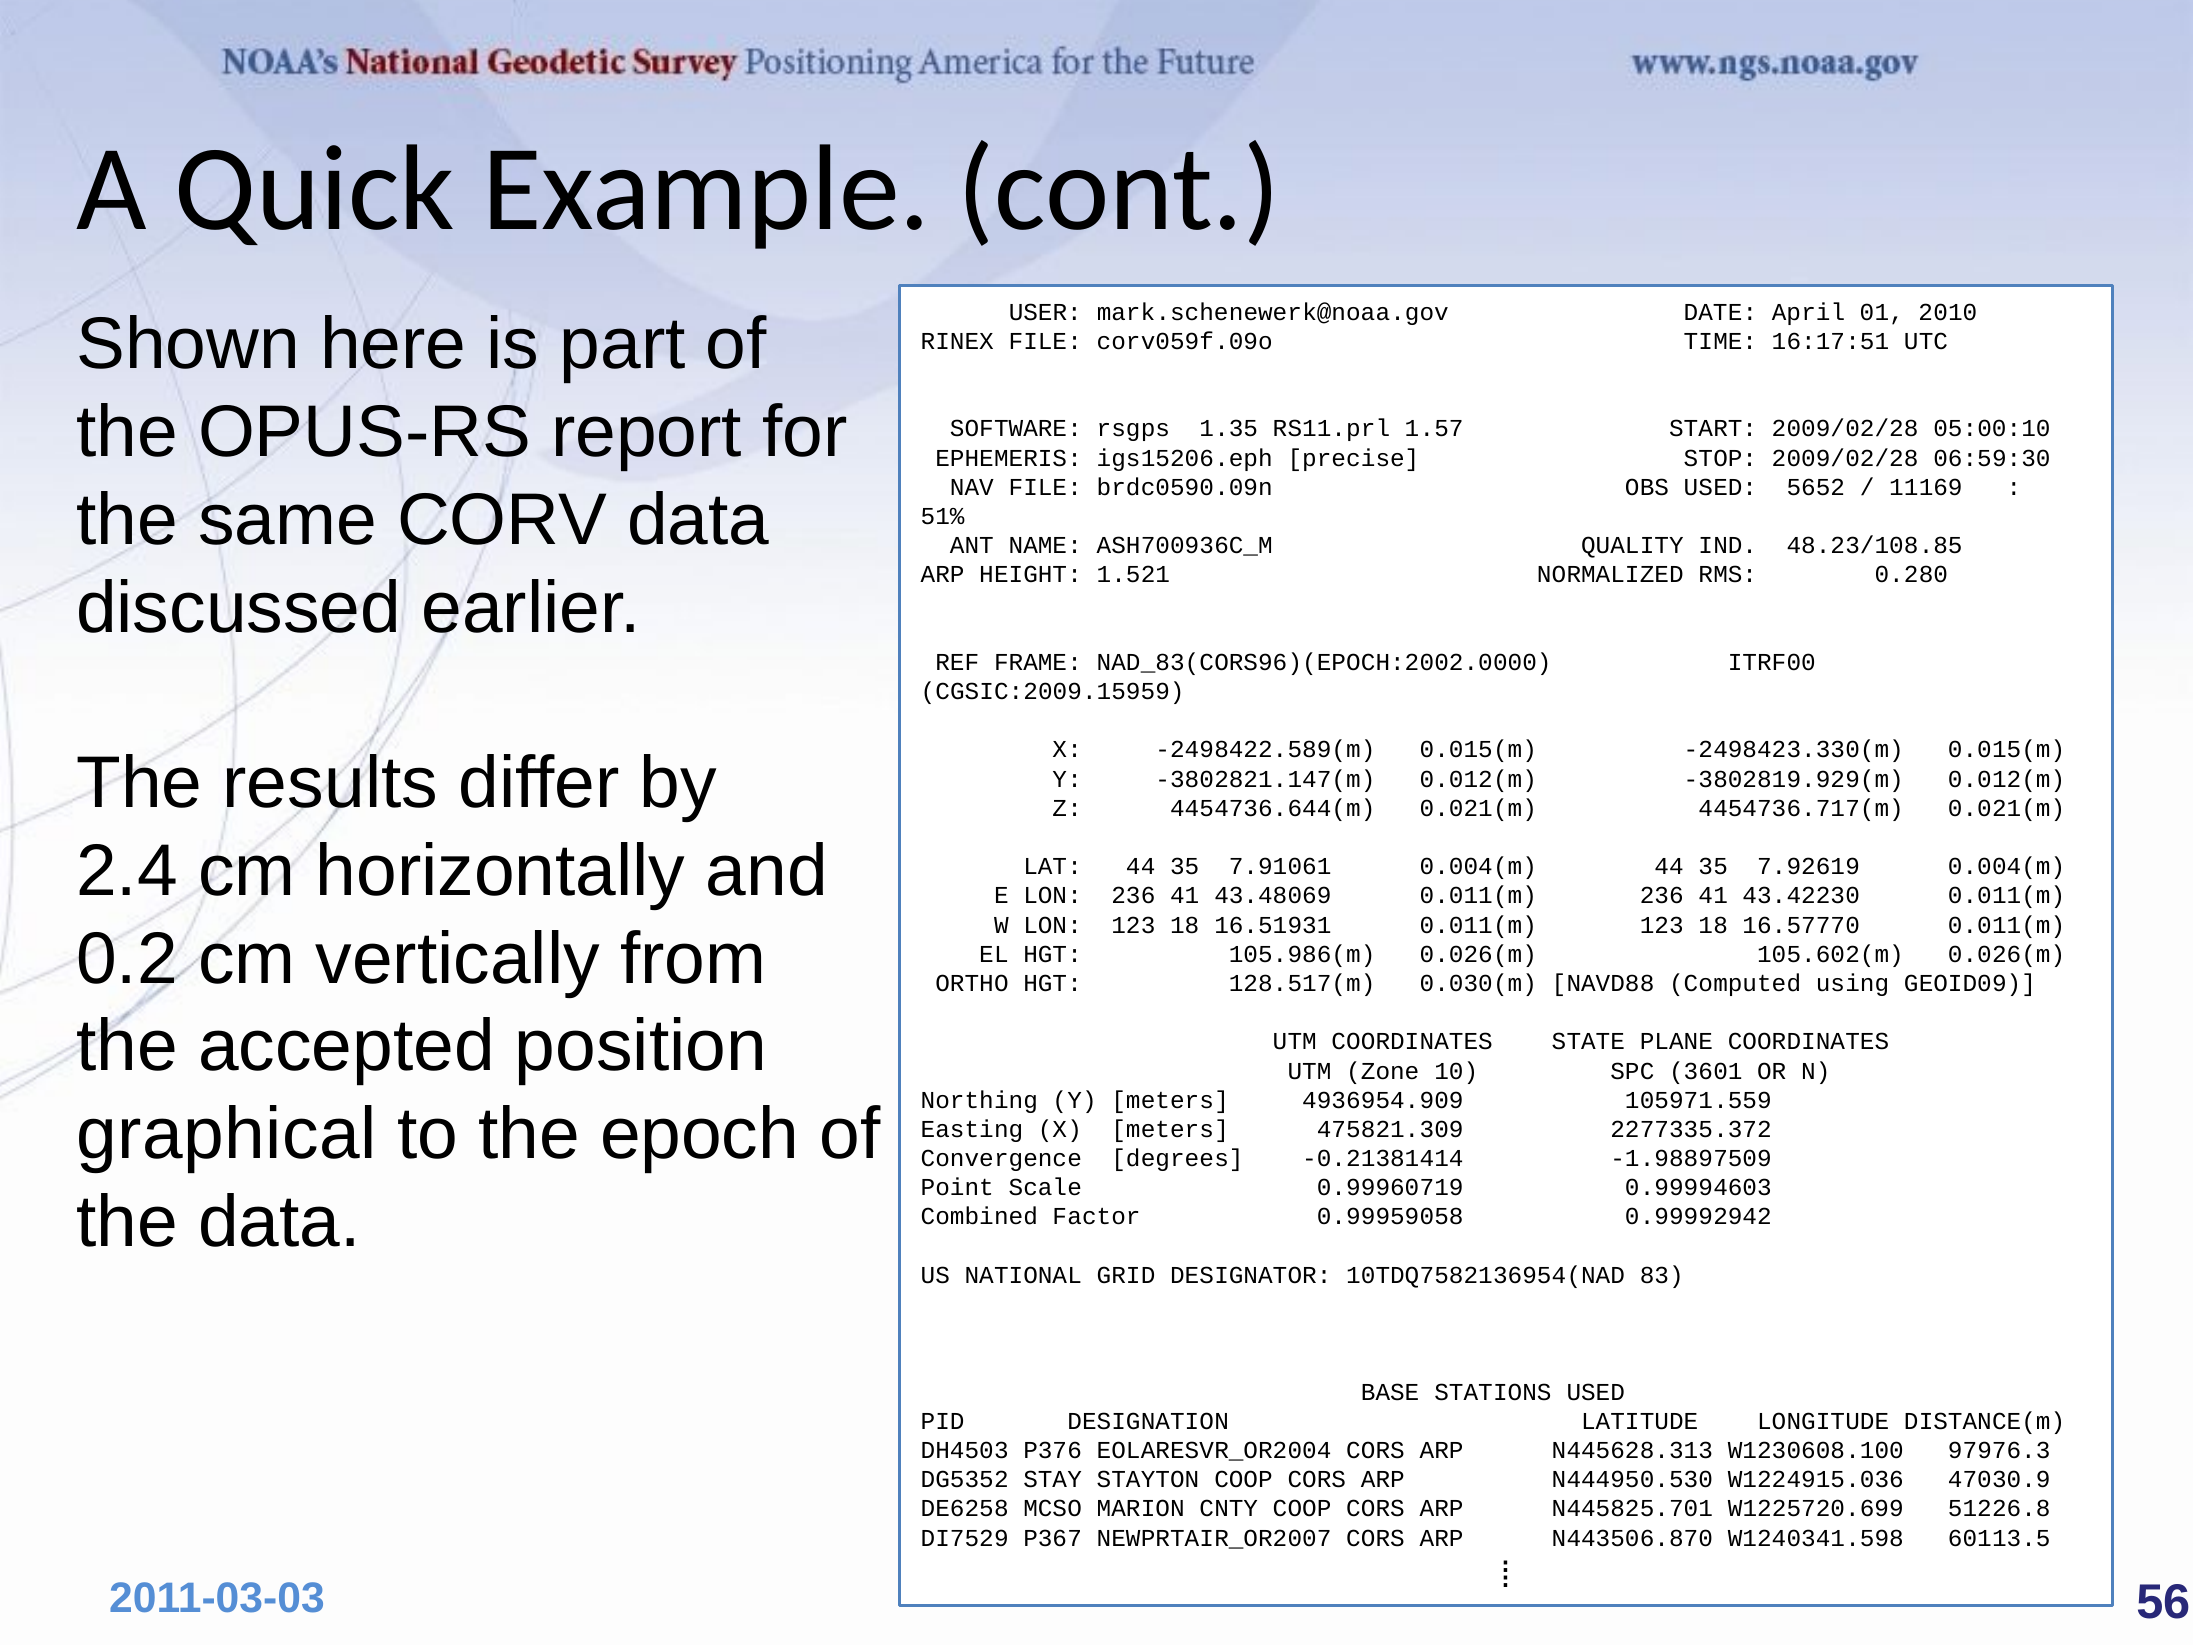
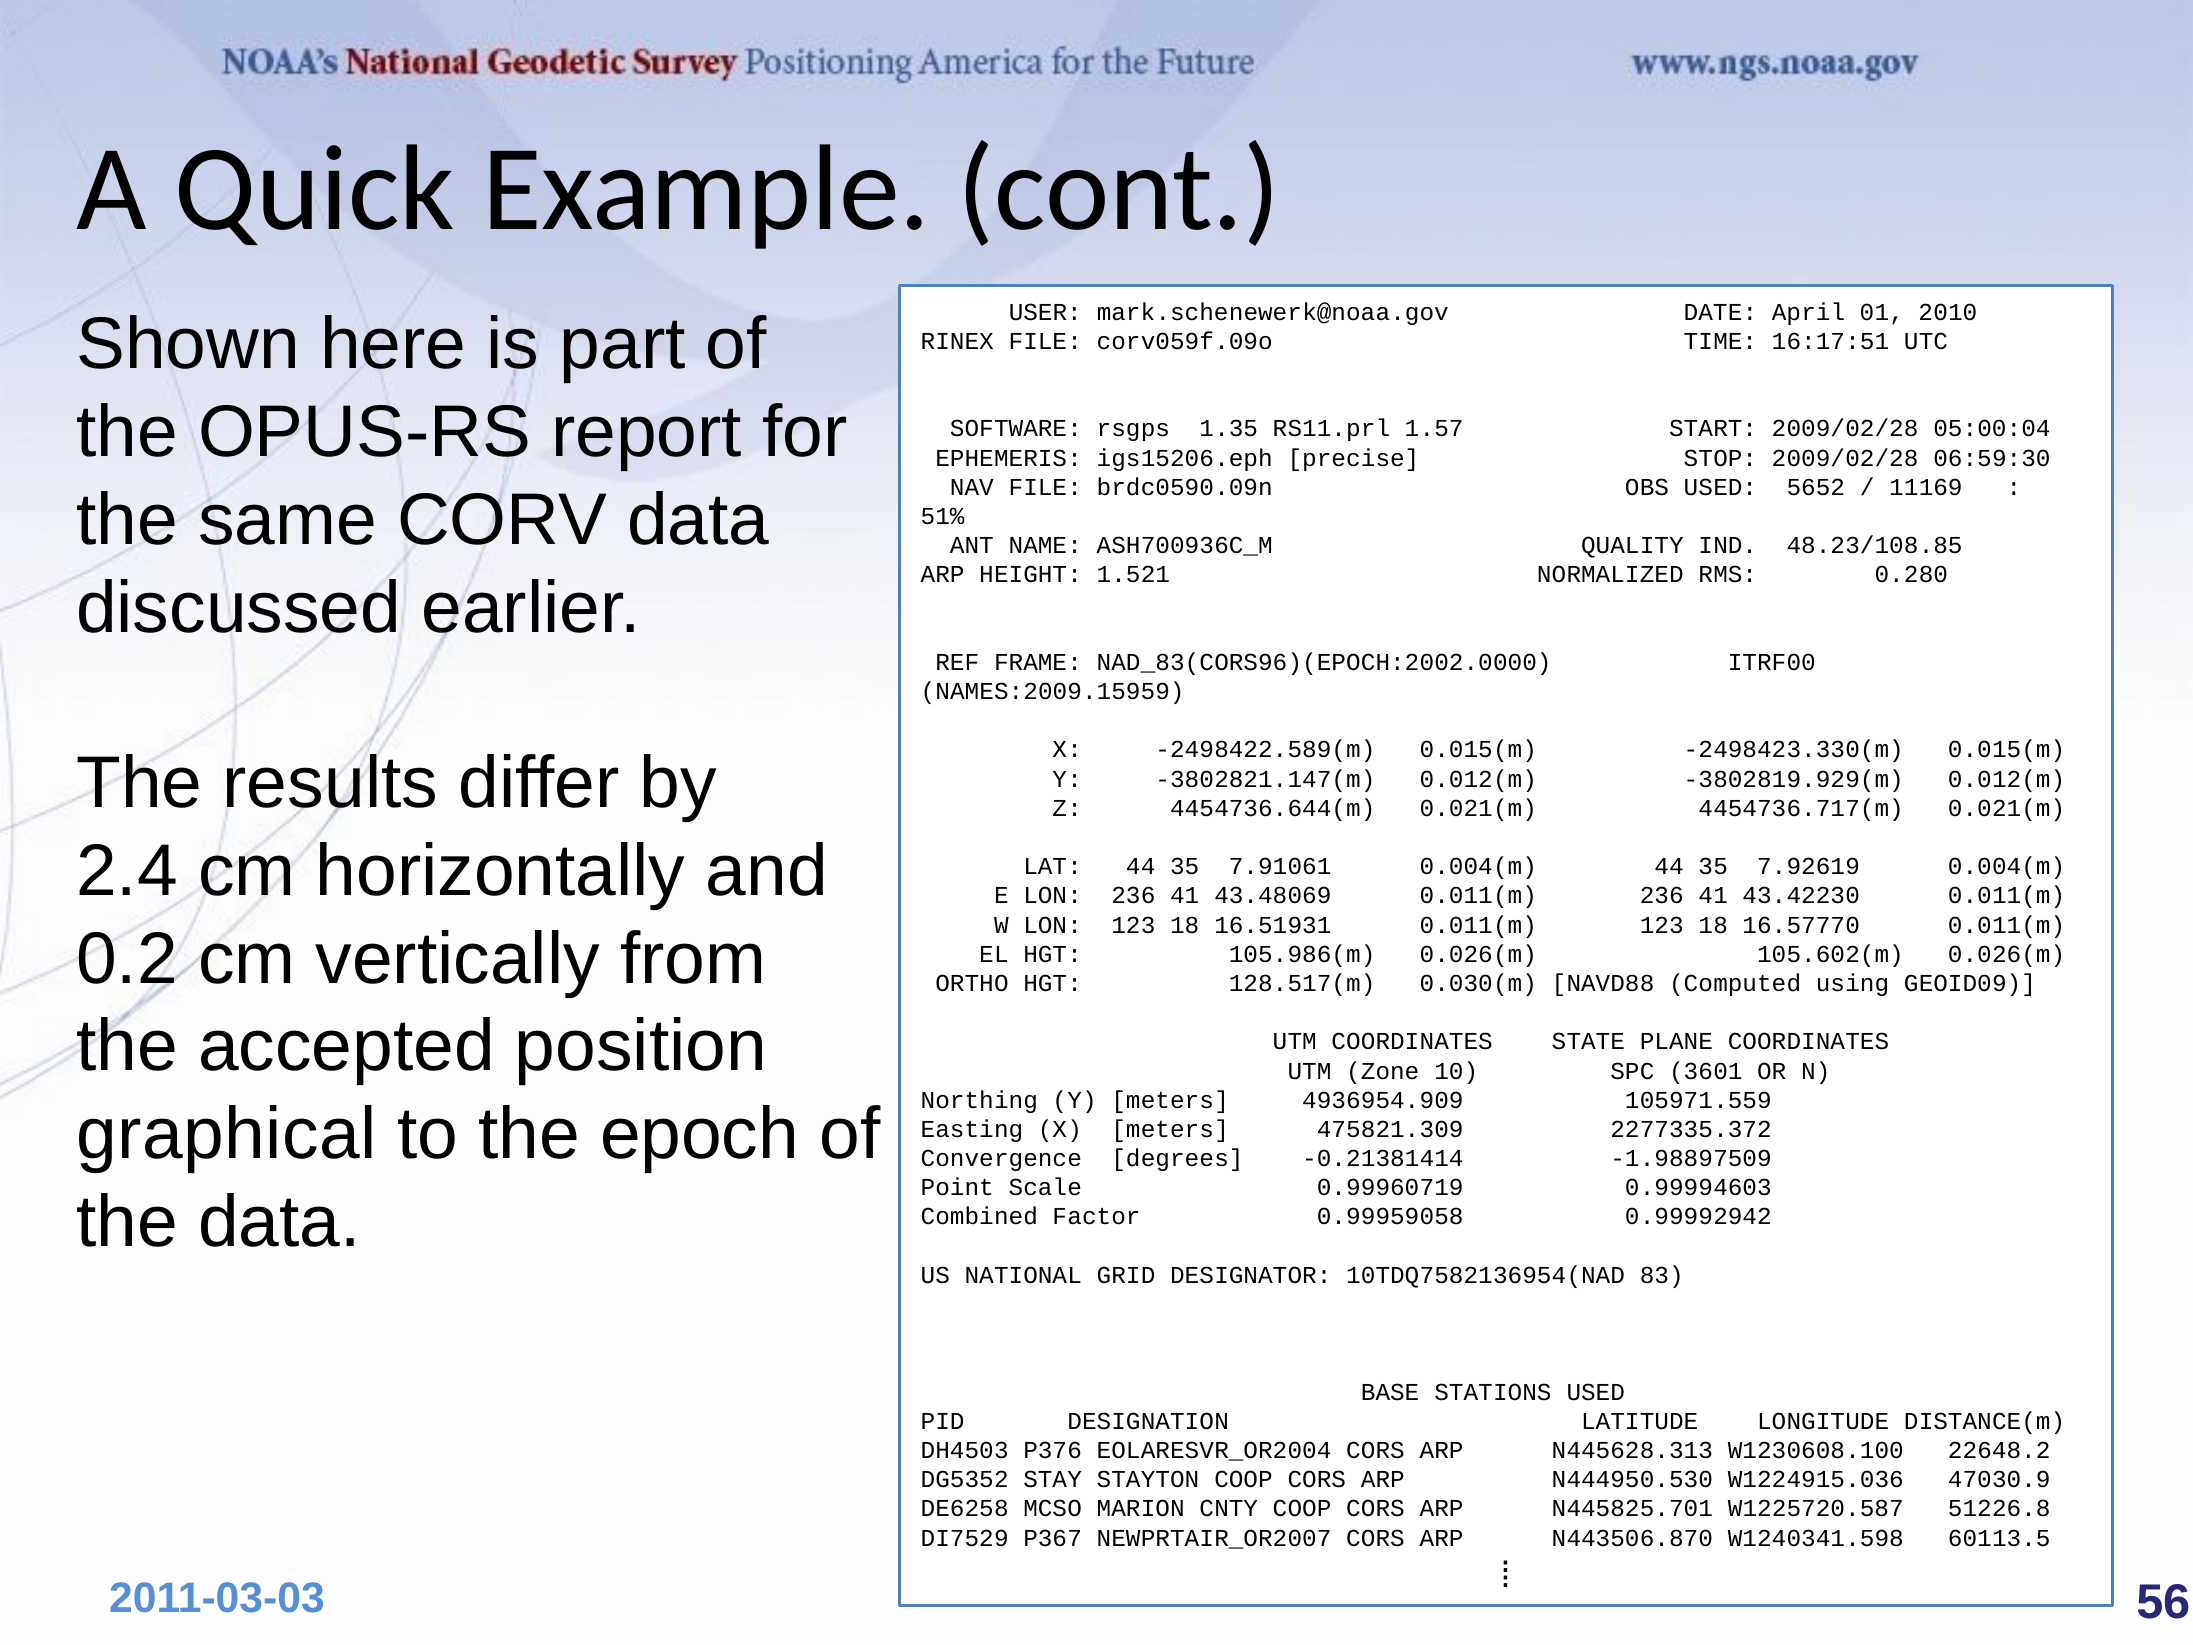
05:00:10: 05:00:10 -> 05:00:04 (1992, 429)
CGSIC:2009.15959: CGSIC:2009.15959 -> NAMES:2009.15959 (1053, 691)
97976.3: 97976.3 -> 22648.2 (1999, 1450)
W1225720.699: W1225720.699 -> W1225720.587 (1816, 1509)
